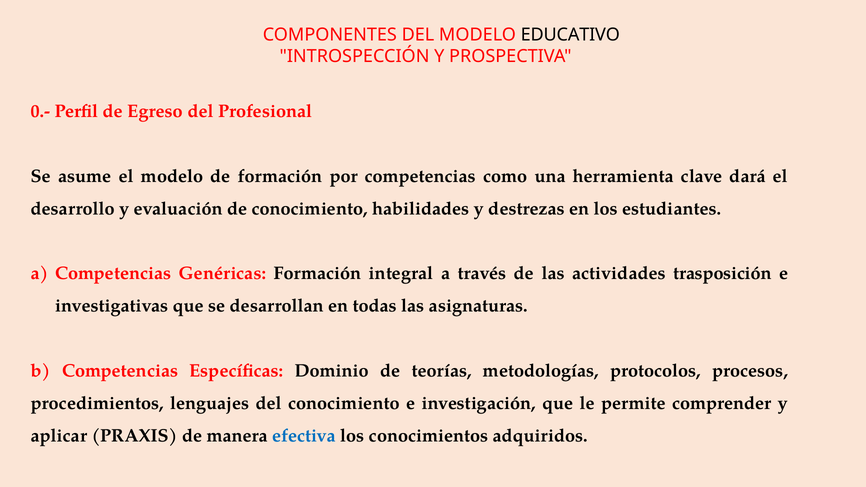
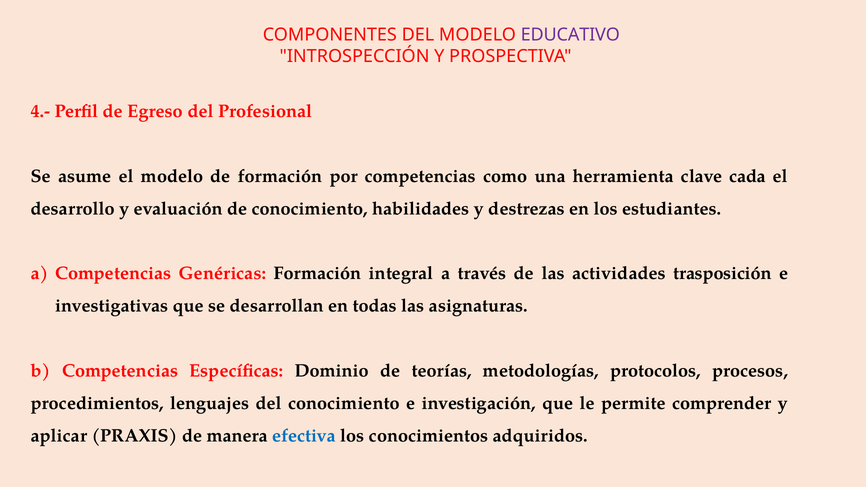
EDUCATIVO colour: black -> purple (570, 35)
0.-: 0.- -> 4.- (41, 111)
dará: dará -> cada (748, 176)
